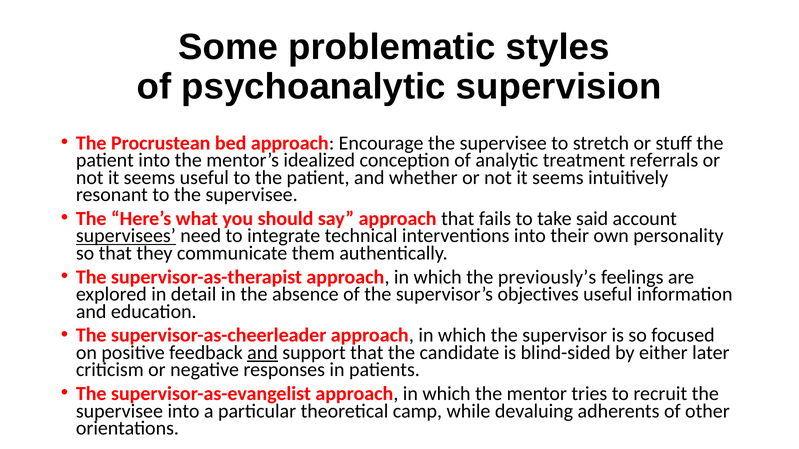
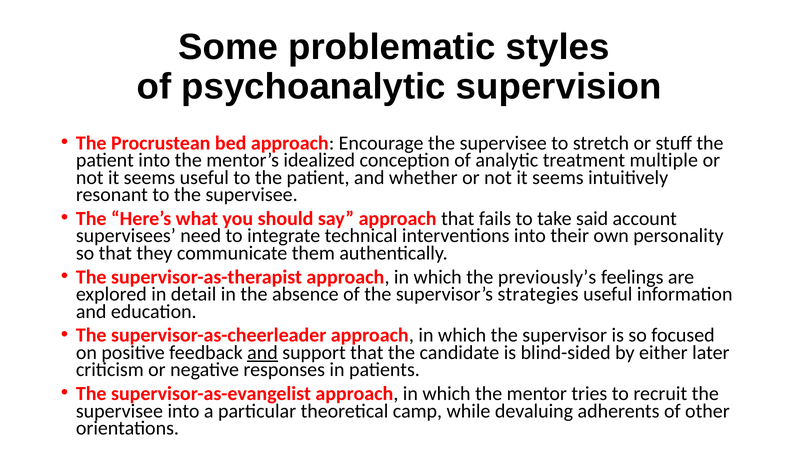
referrals: referrals -> multiple (664, 160)
supervisees underline: present -> none (126, 236)
objectives: objectives -> strategies (538, 295)
